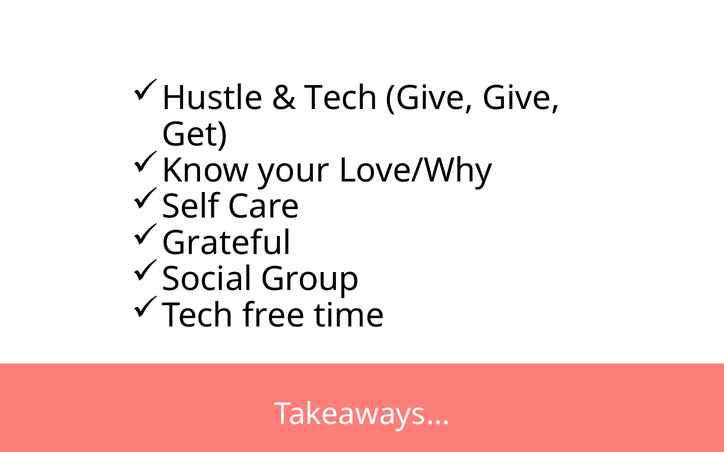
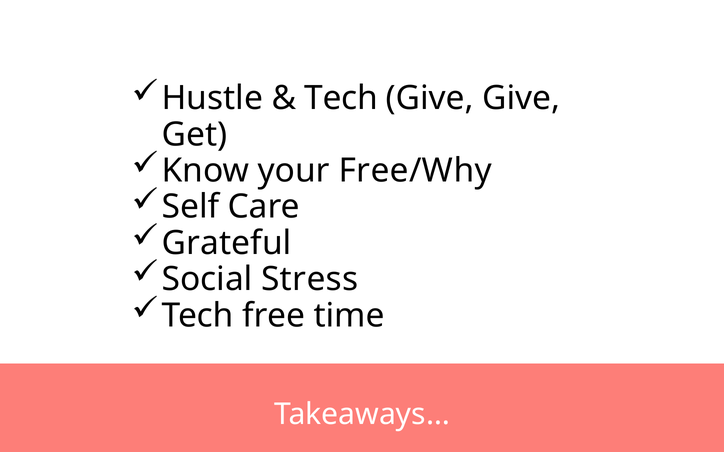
Love/Why: Love/Why -> Free/Why (415, 171)
Group: Group -> Stress (310, 280)
